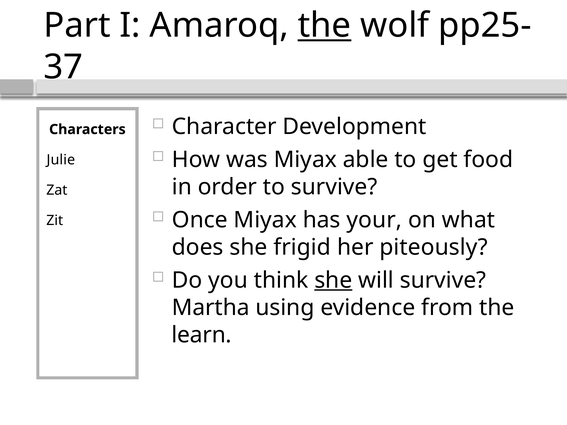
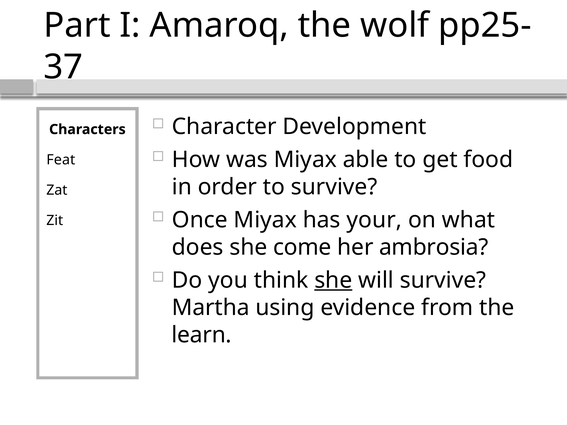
the underline: present -> none (324, 26)
Julie: Julie -> Feat (61, 160)
frigid: frigid -> come (302, 247)
piteously: piteously -> ambrosia (434, 247)
